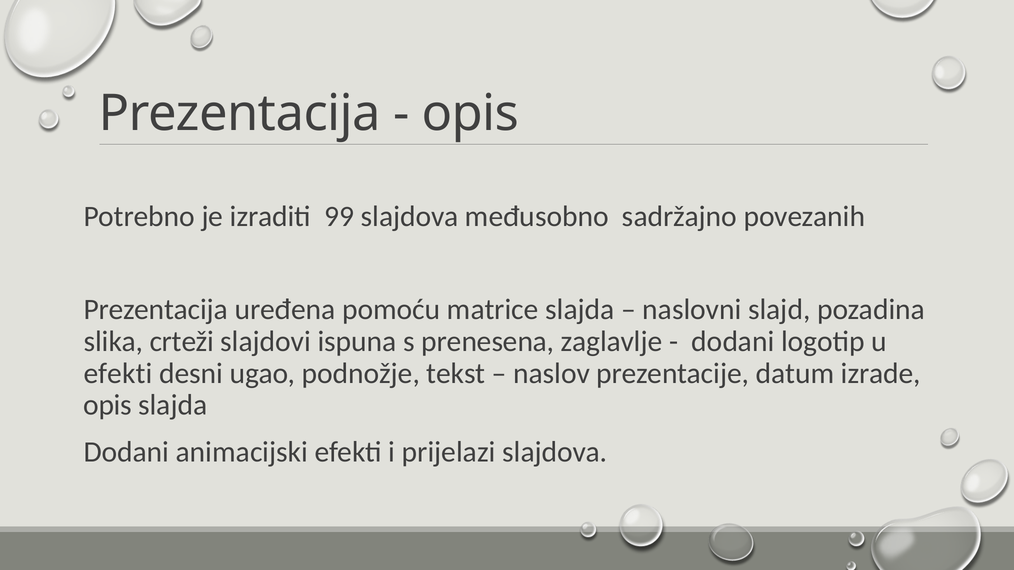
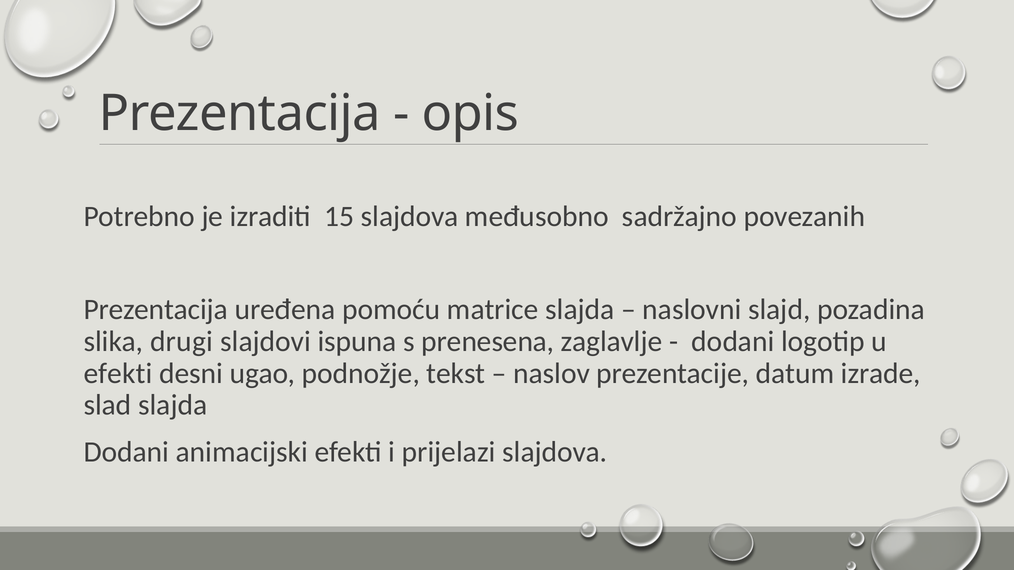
99: 99 -> 15 (339, 216)
crteži: crteži -> drugi (182, 342)
opis: opis -> slad (108, 405)
